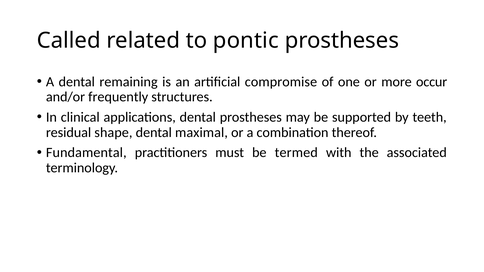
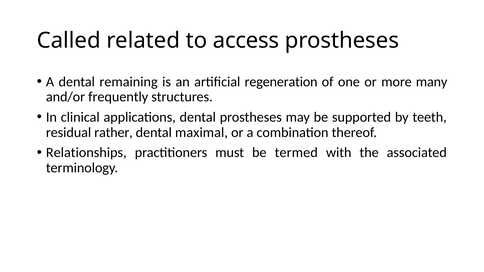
pontic: pontic -> access (246, 41)
compromise: compromise -> regeneration (281, 82)
occur: occur -> many (432, 82)
shape: shape -> rather (114, 133)
Fundamental: Fundamental -> Relationships (86, 153)
